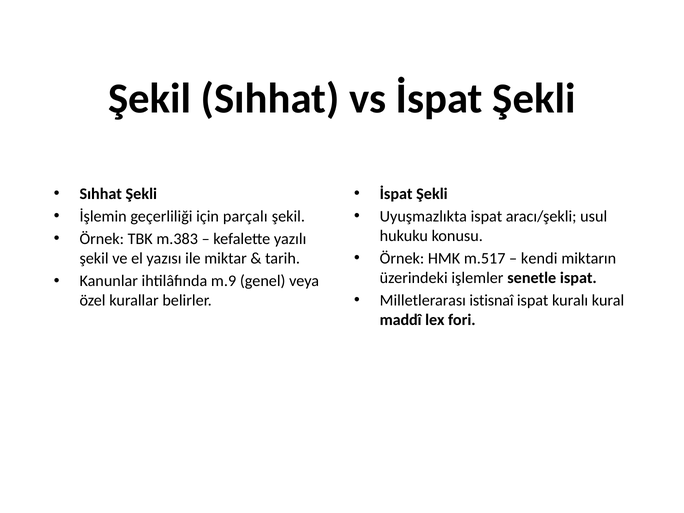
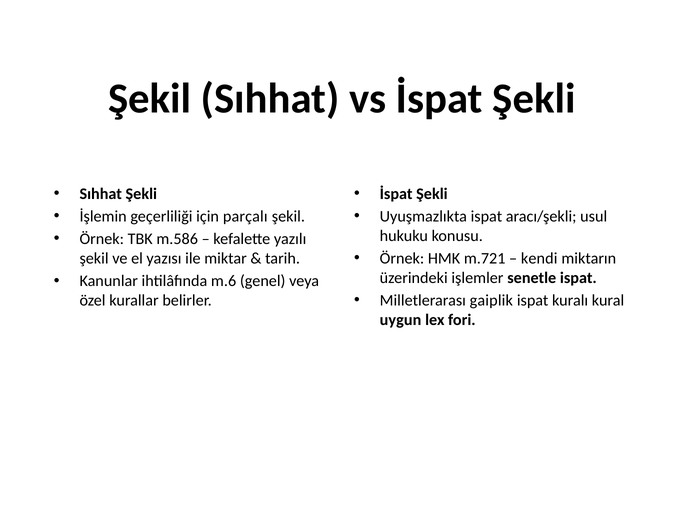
m.383: m.383 -> m.586 (177, 239)
m.517: m.517 -> m.721 (485, 258)
m.9: m.9 -> m.6 (224, 281)
istisnaî: istisnaî -> gaiplik (491, 300)
maddî: maddî -> uygun (401, 320)
